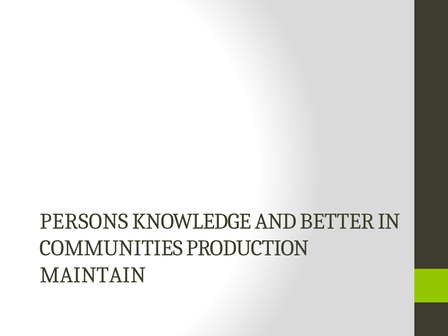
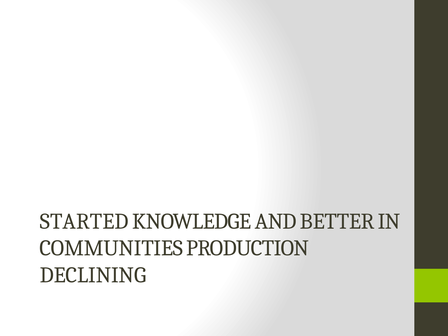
PERSONS: PERSONS -> STARTED (84, 221)
MAINTAIN: MAINTAIN -> DECLINING (93, 275)
